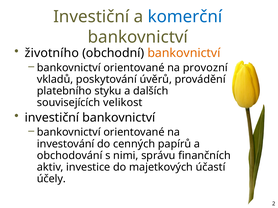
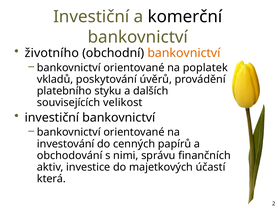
komerční colour: blue -> black (185, 17)
provozní: provozní -> poplatek (205, 68)
účely: účely -> která (51, 179)
